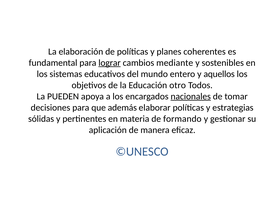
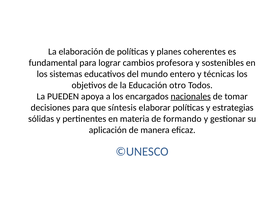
lograr underline: present -> none (110, 63)
mediante: mediante -> profesora (175, 63)
aquellos: aquellos -> técnicas (219, 74)
además: además -> síntesis (122, 108)
